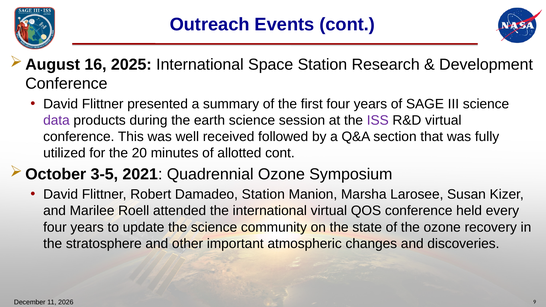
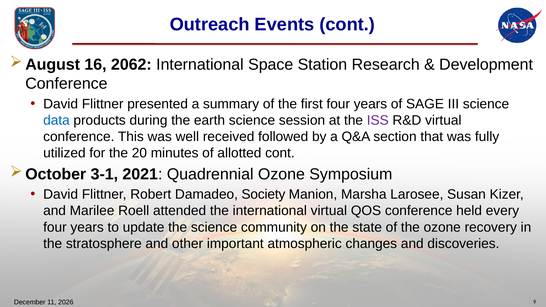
2025: 2025 -> 2062 (131, 65)
data colour: purple -> blue (56, 120)
3-5: 3-5 -> 3-1 (104, 174)
Damadeo Station: Station -> Society (263, 195)
